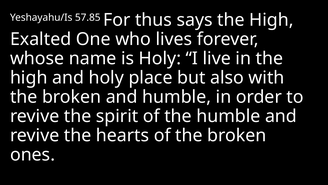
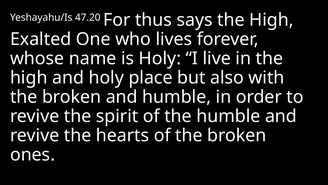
57.85: 57.85 -> 47.20 (88, 17)
